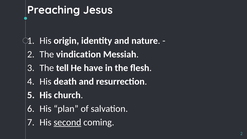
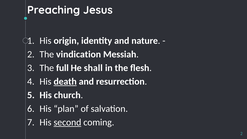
tell: tell -> full (62, 68)
have: have -> shall (93, 68)
death underline: none -> present (65, 82)
